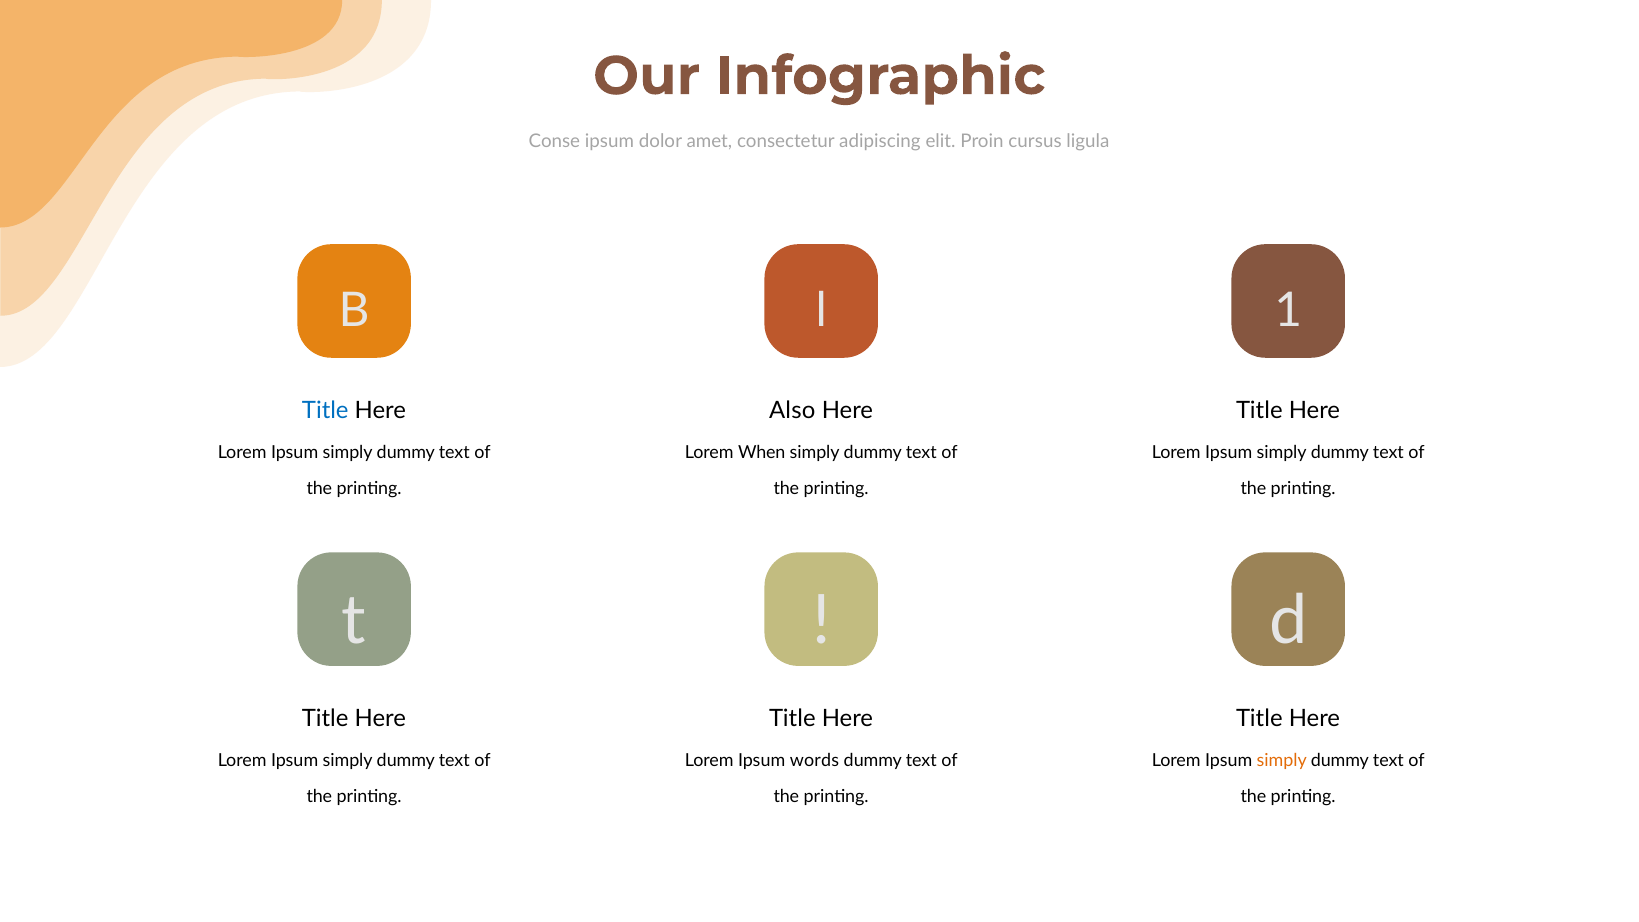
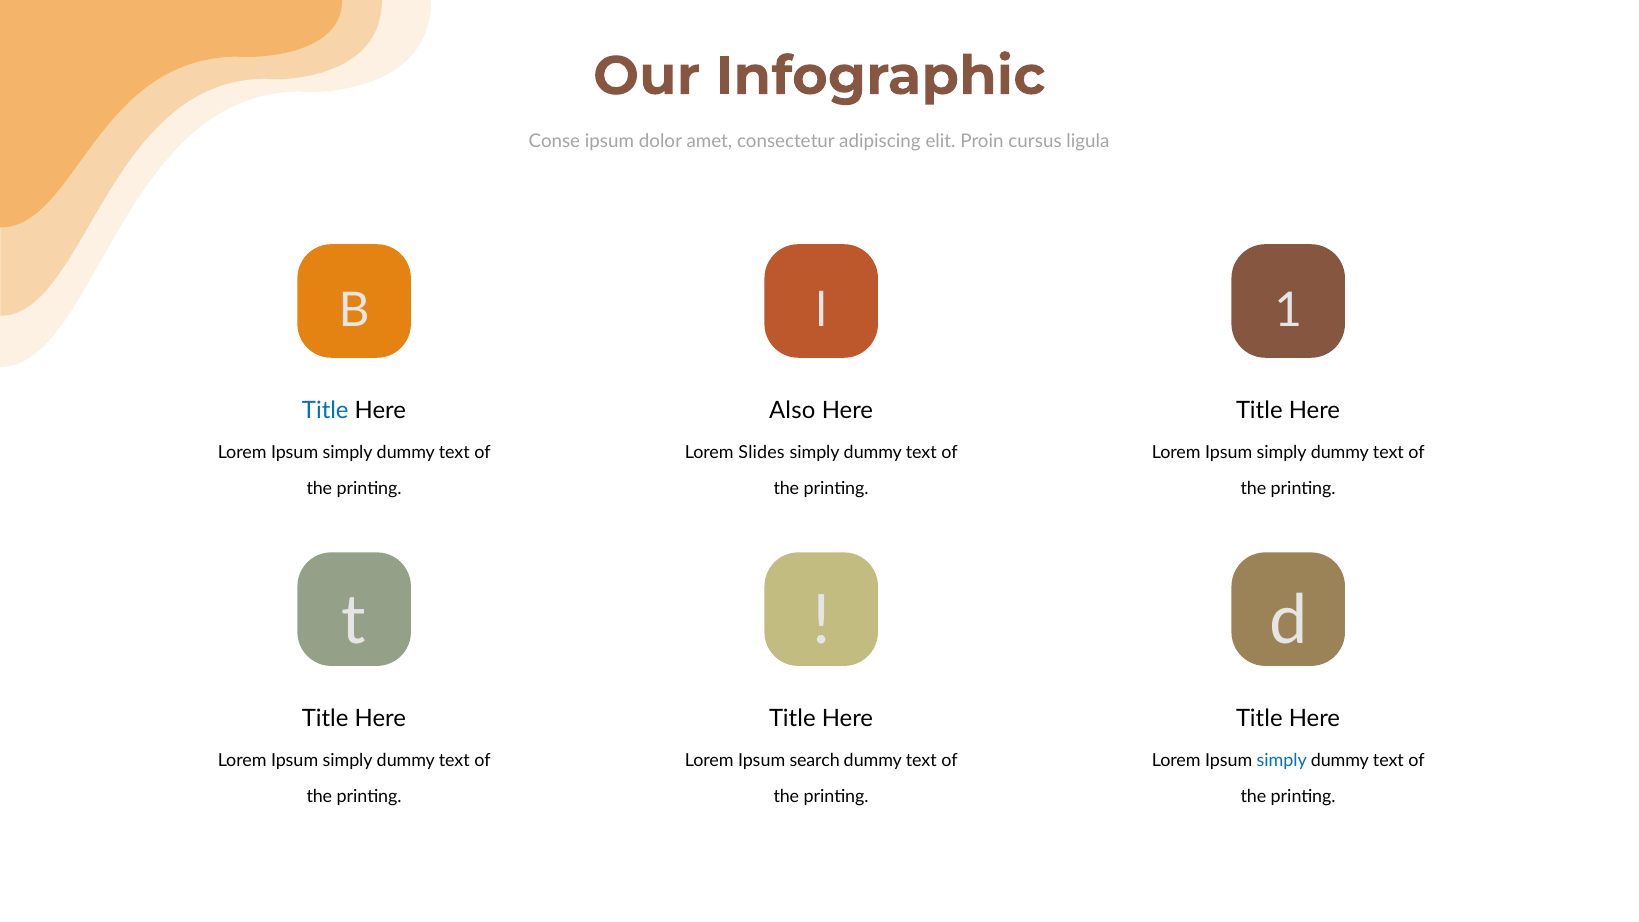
When: When -> Slides (762, 452)
words: words -> search (815, 760)
simply colour: orange -> blue (1282, 760)
